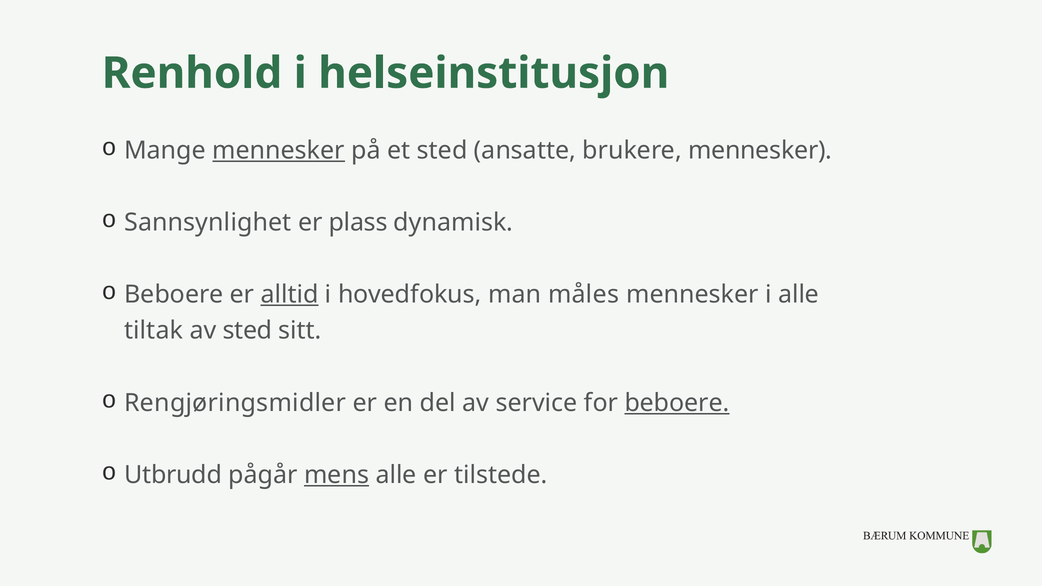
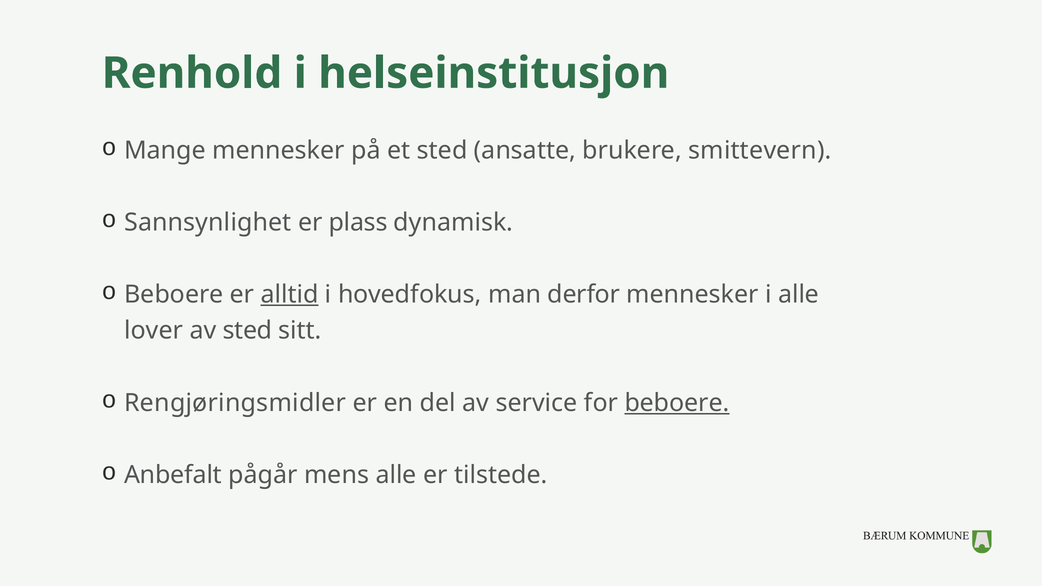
mennesker underline: present -> none (279, 151)
brukere mennesker: mennesker -> smittevern (760, 151)
måles: måles -> derfor (584, 295)
tiltak: tiltak -> lover (154, 331)
Utbrudd: Utbrudd -> Anbefalt (173, 475)
mens underline: present -> none (337, 475)
